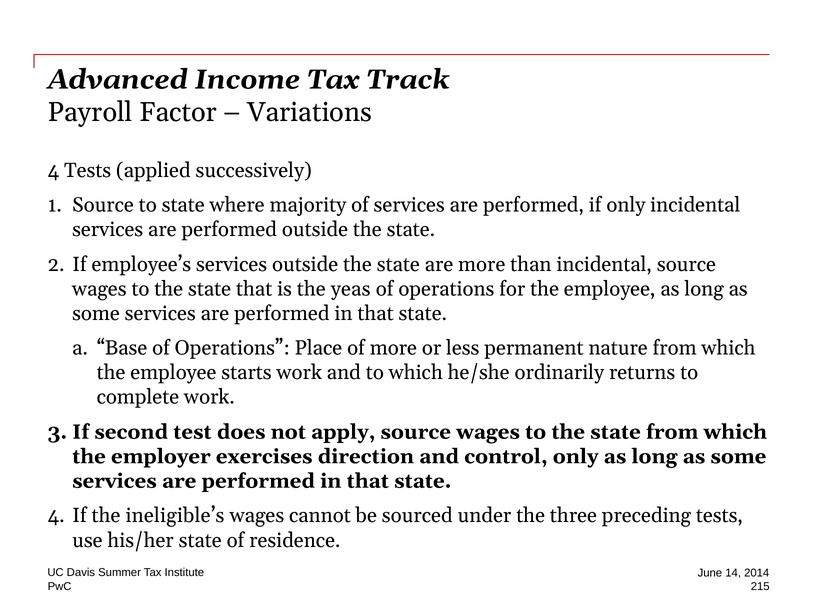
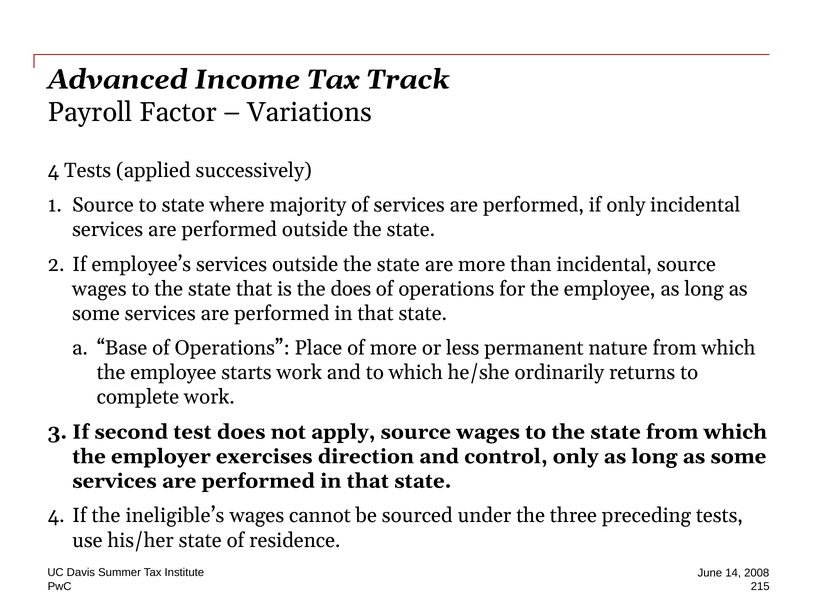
the yeas: yeas -> does (351, 289)
2014: 2014 -> 2008 (757, 573)
